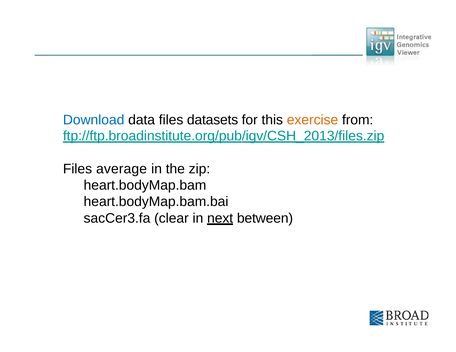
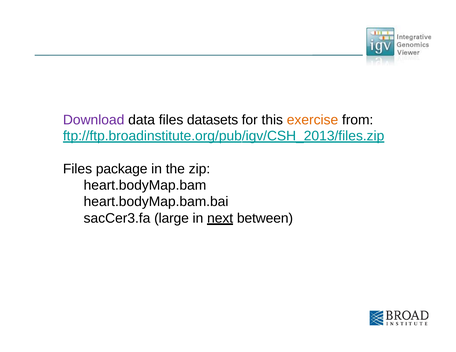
Download colour: blue -> purple (94, 120)
average: average -> package (122, 169)
clear: clear -> large (172, 218)
